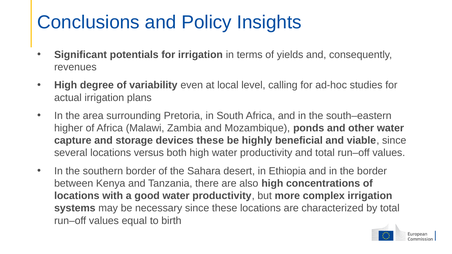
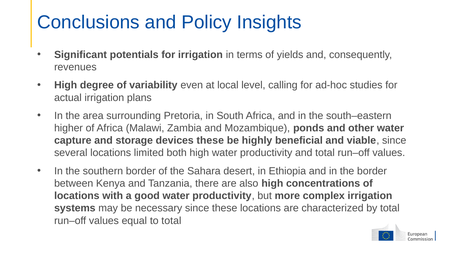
versus: versus -> limited (149, 153)
to birth: birth -> total (171, 221)
